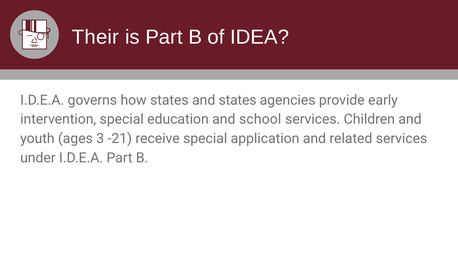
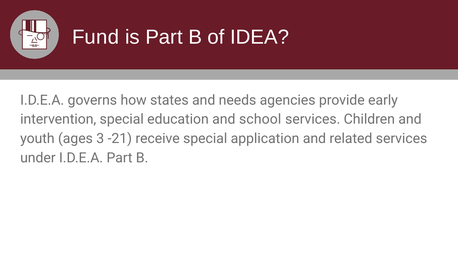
Their: Their -> Fund (95, 37)
and states: states -> needs (238, 100)
